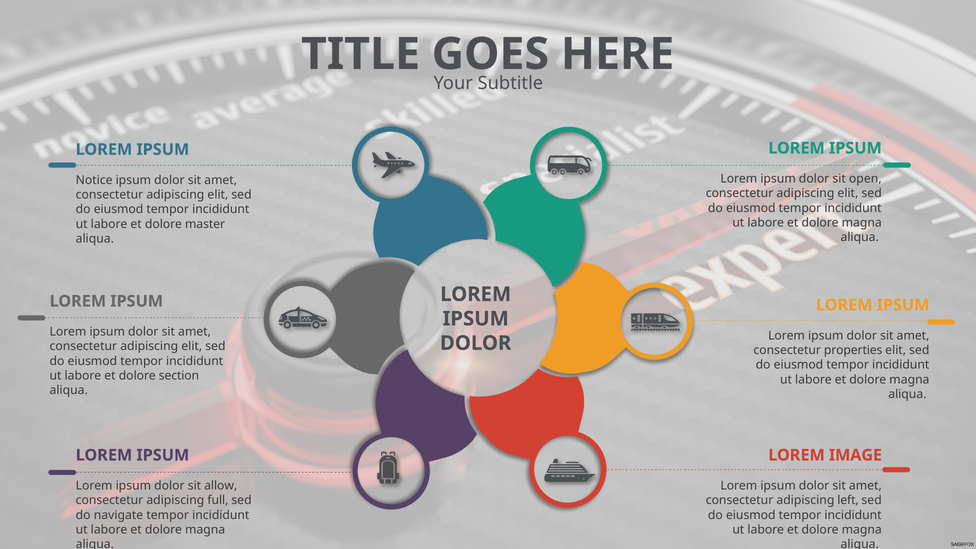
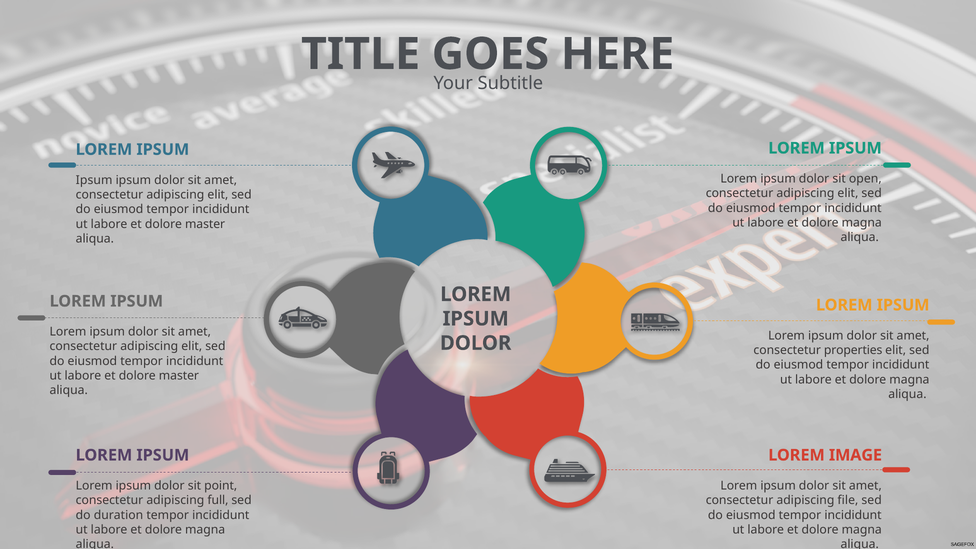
Notice: Notice -> Ipsum (94, 180)
section: section -> master (179, 376)
allow: allow -> point (221, 486)
left: left -> file (848, 500)
navigate: navigate -> duration (118, 515)
